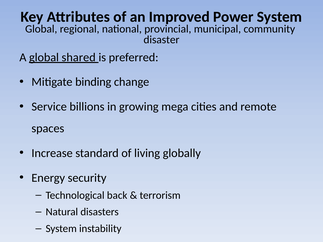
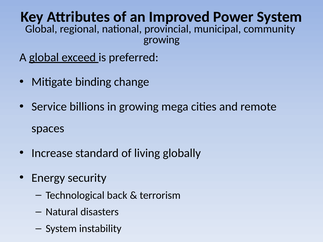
disaster: disaster -> growing (162, 40)
shared: shared -> exceed (79, 57)
